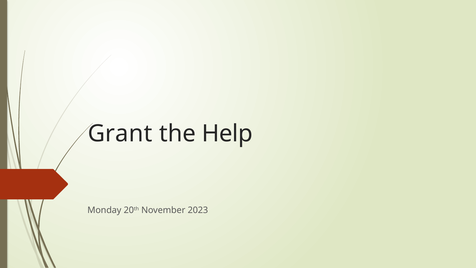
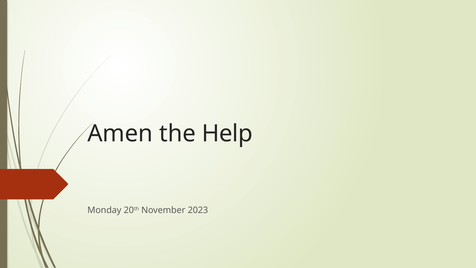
Grant: Grant -> Amen (120, 133)
